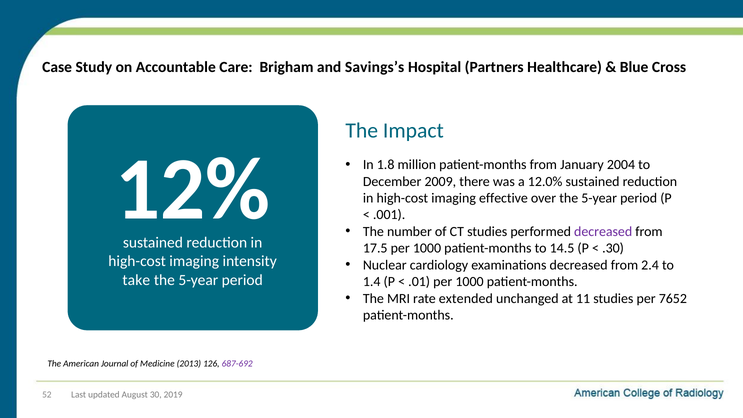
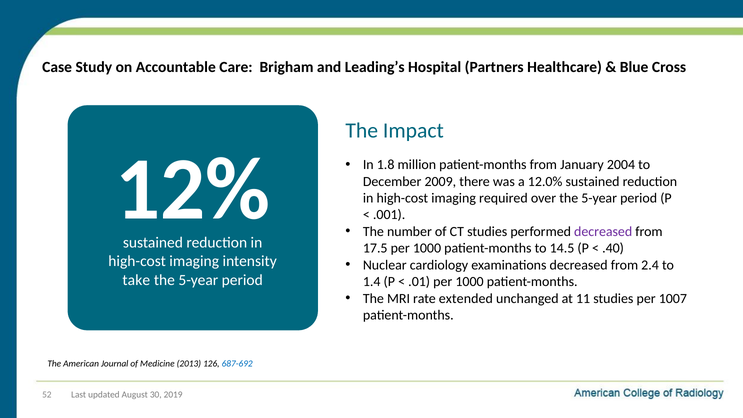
Savings’s: Savings’s -> Leading’s (375, 67)
effective: effective -> required (503, 198)
.30: .30 -> .40 (613, 248)
7652: 7652 -> 1007 (673, 298)
687-692 colour: purple -> blue (237, 364)
